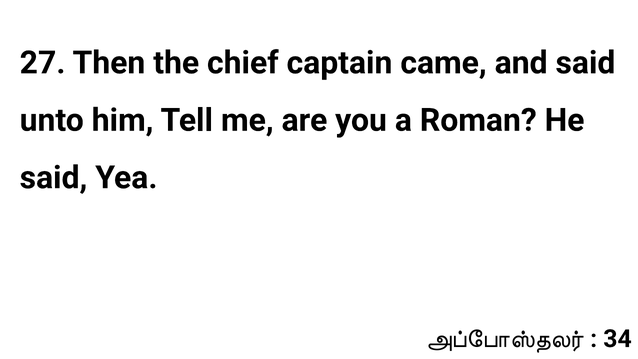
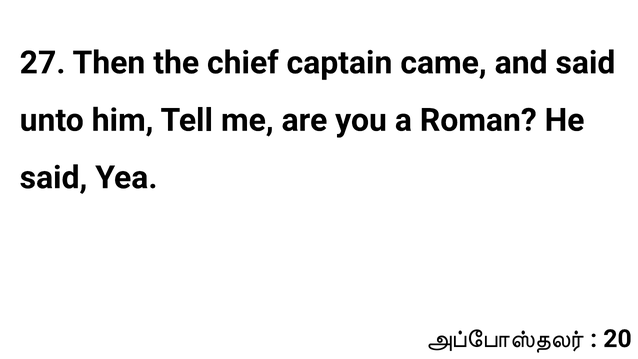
34: 34 -> 20 (617, 339)
